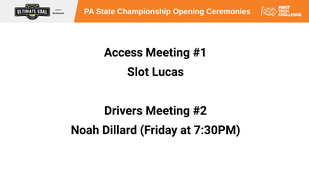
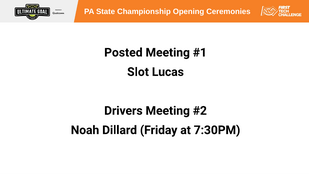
Access: Access -> Posted (123, 52)
